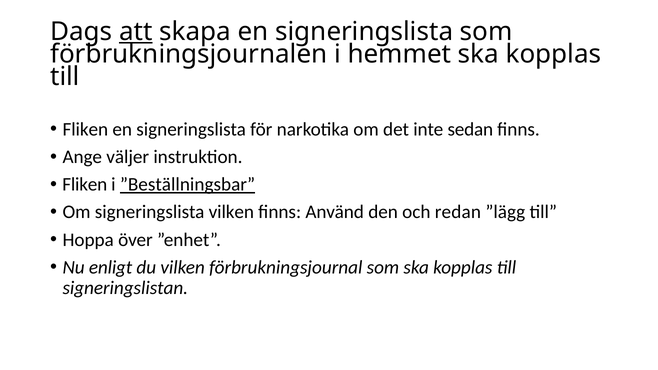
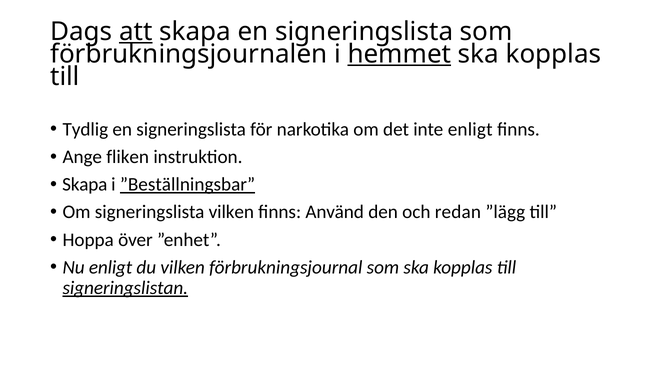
hemmet underline: none -> present (399, 54)
Fliken: Fliken -> Tydlig (85, 129)
inte sedan: sedan -> enligt (470, 129)
väljer: väljer -> fliken (128, 157)
Fliken: Fliken -> Skapa (85, 185)
signeringslistan underline: none -> present (125, 288)
